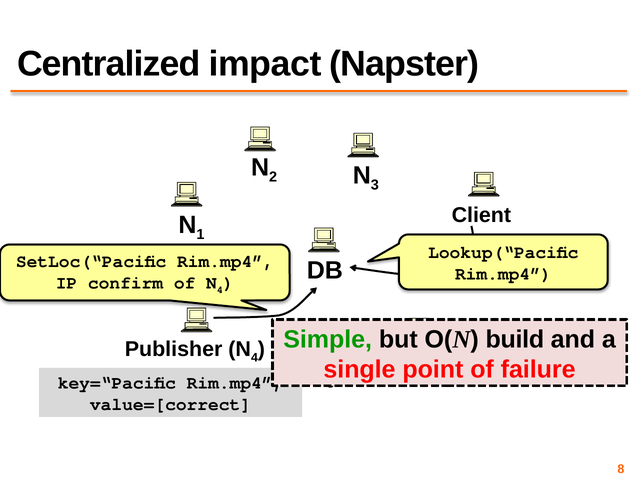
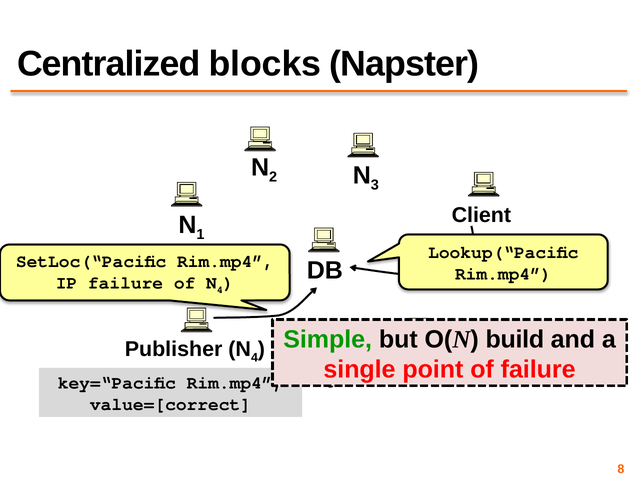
impact: impact -> blocks (265, 64)
IP confirm: confirm -> failure (126, 283)
